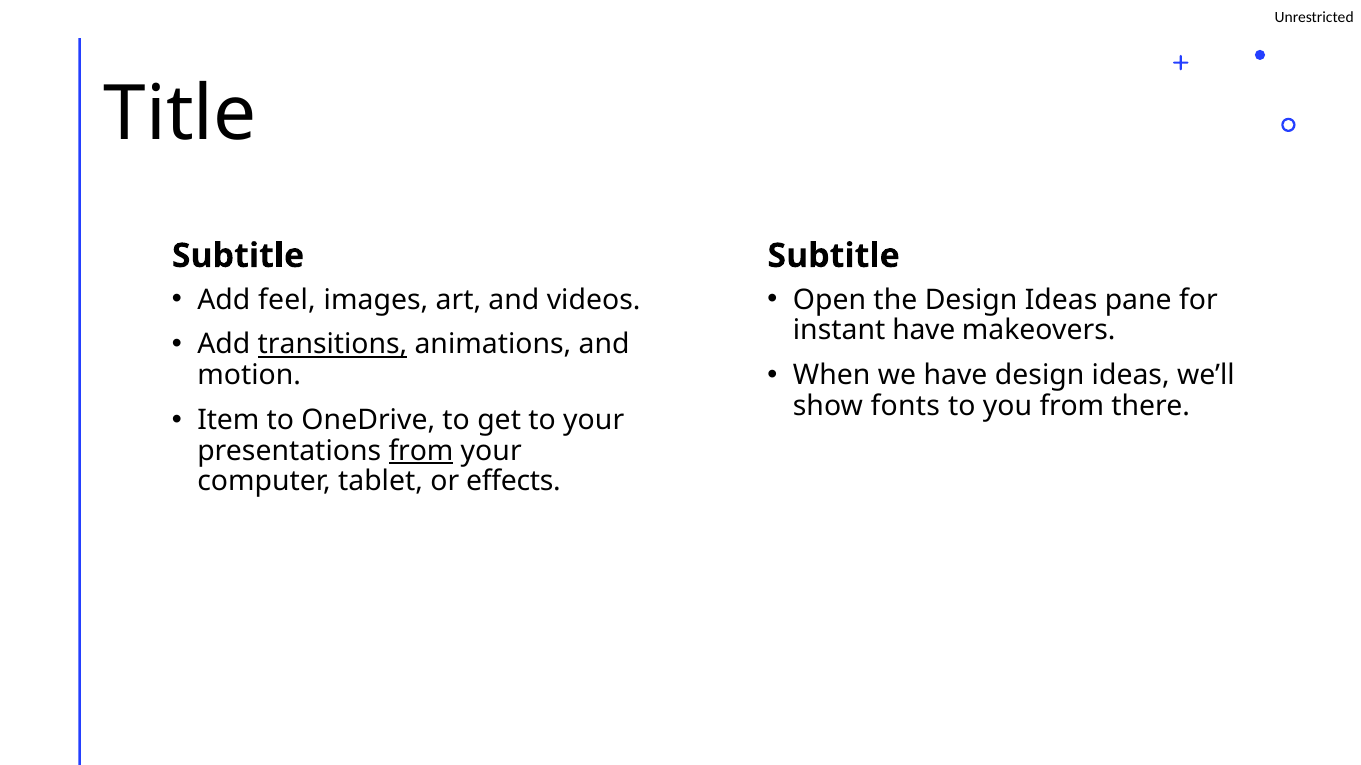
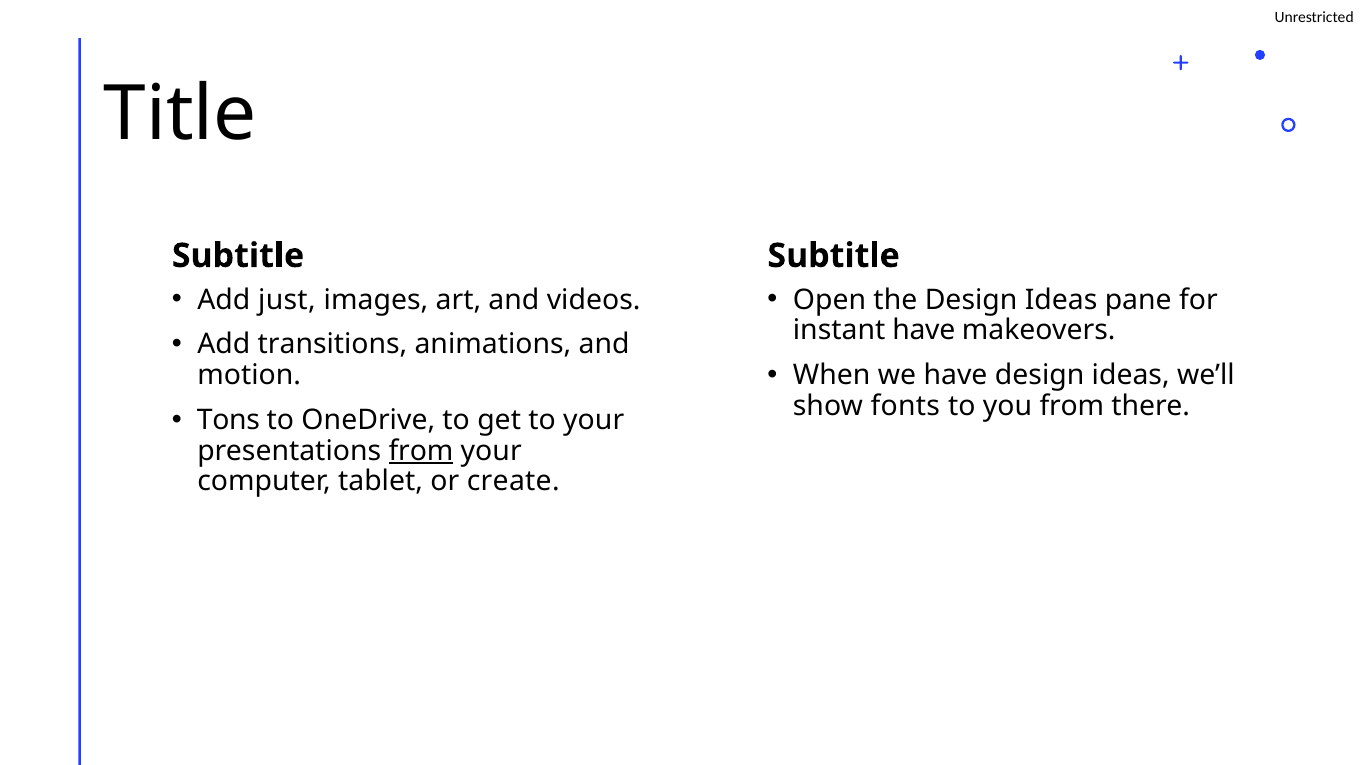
feel: feel -> just (287, 300)
transitions underline: present -> none (332, 345)
Item: Item -> Tons (228, 420)
effects: effects -> create (513, 482)
